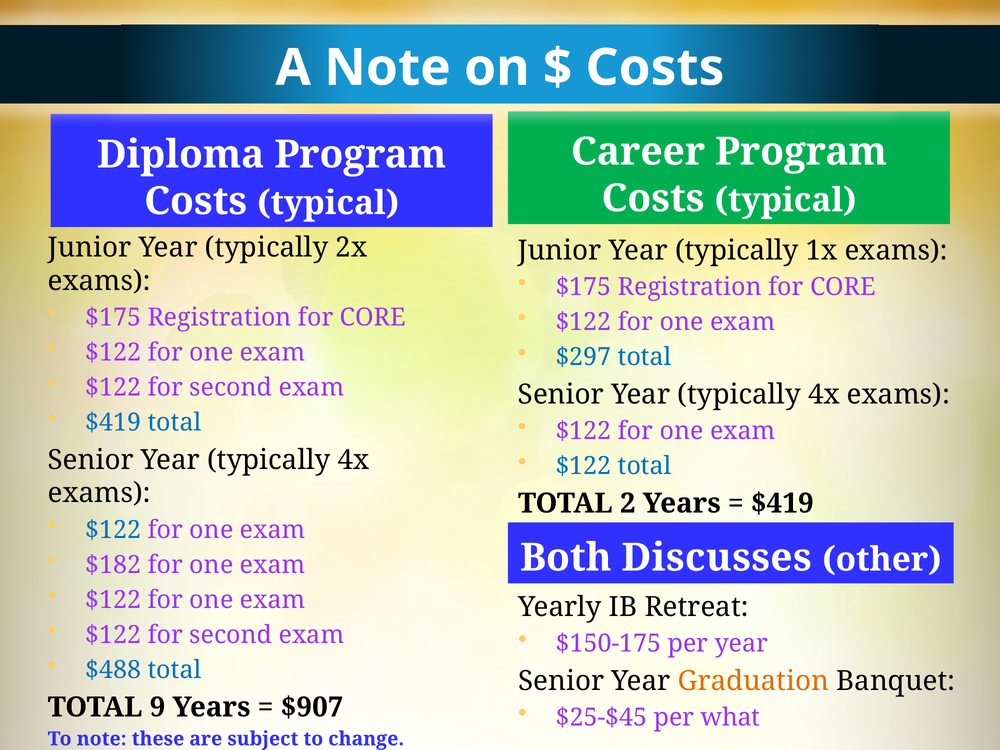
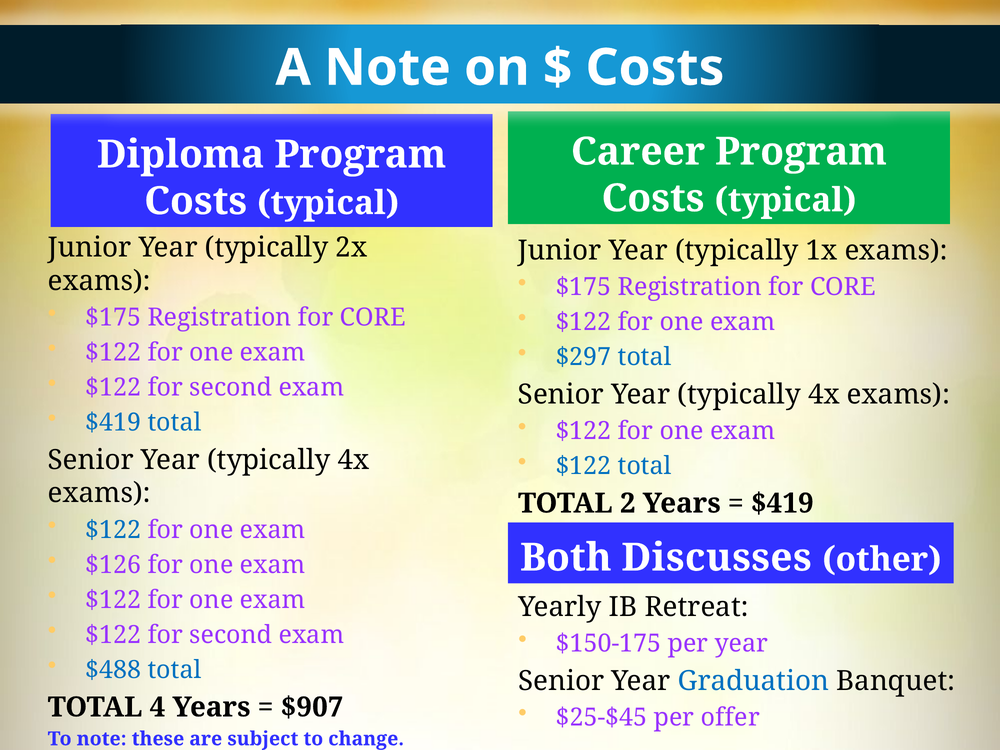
$182: $182 -> $126 (113, 565)
Graduation colour: orange -> blue (753, 681)
9: 9 -> 4 (157, 707)
what: what -> offer (730, 717)
